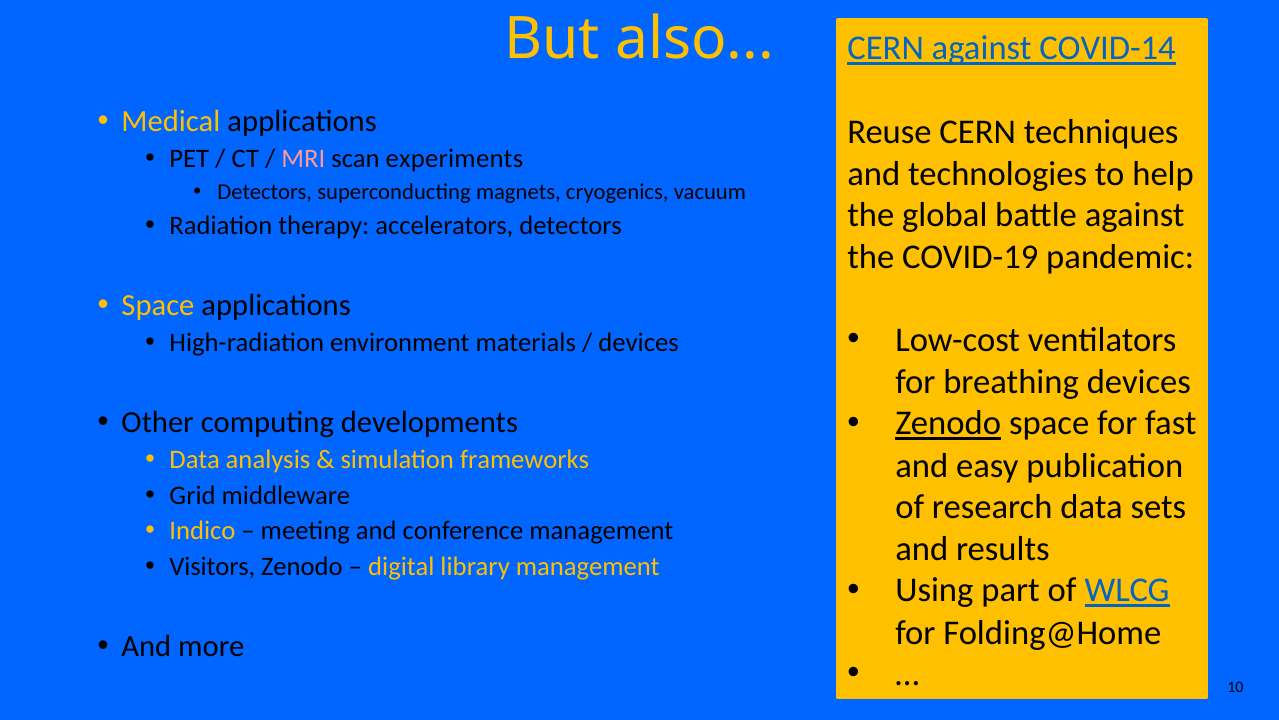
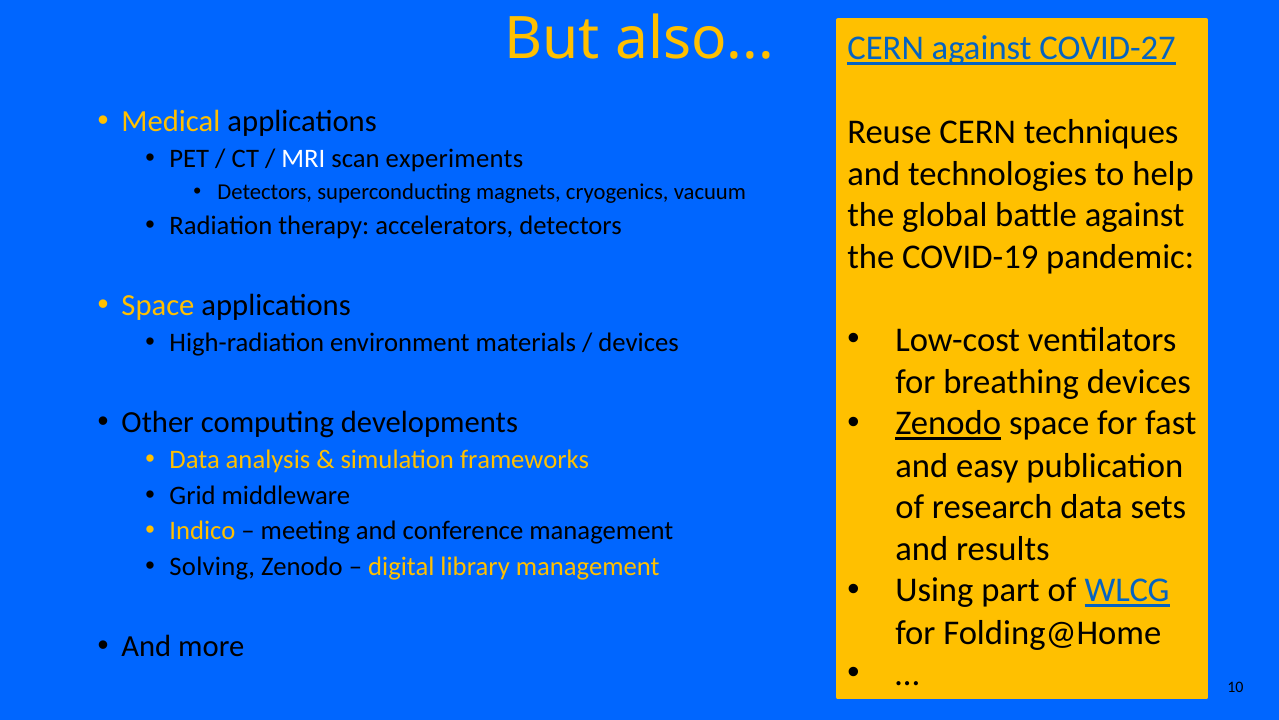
COVID-14: COVID-14 -> COVID-27 (1107, 48)
MRI colour: pink -> white (303, 159)
Visitors: Visitors -> Solving (212, 566)
